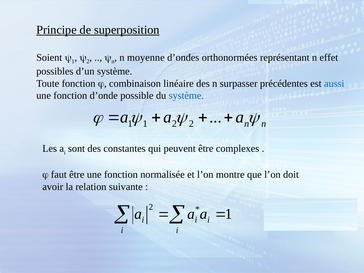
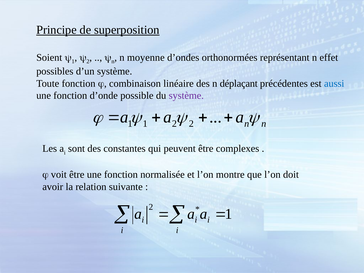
surpasser: surpasser -> déplaçant (239, 83)
système colour: blue -> purple (186, 96)
faut: faut -> voit (59, 175)
